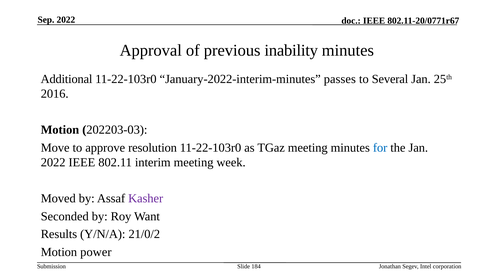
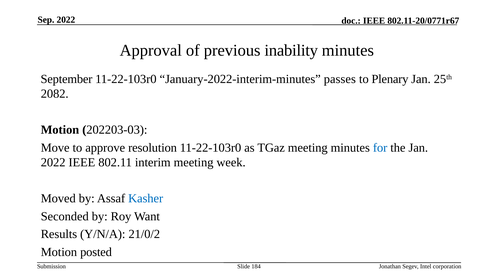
Additional: Additional -> September (67, 79)
Several: Several -> Plenary (390, 79)
2016: 2016 -> 2082 (55, 94)
Kasher colour: purple -> blue (146, 198)
power: power -> posted (96, 252)
